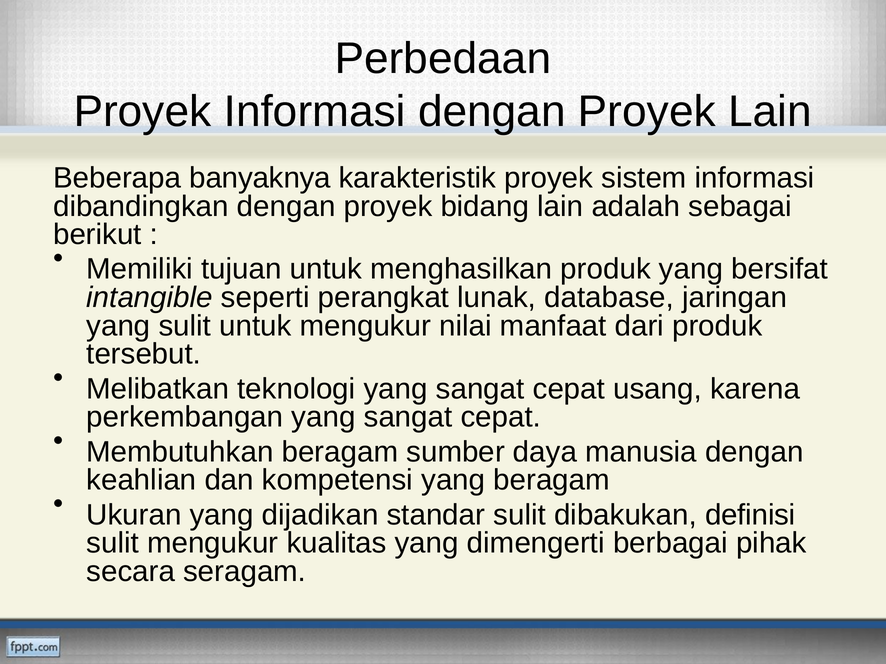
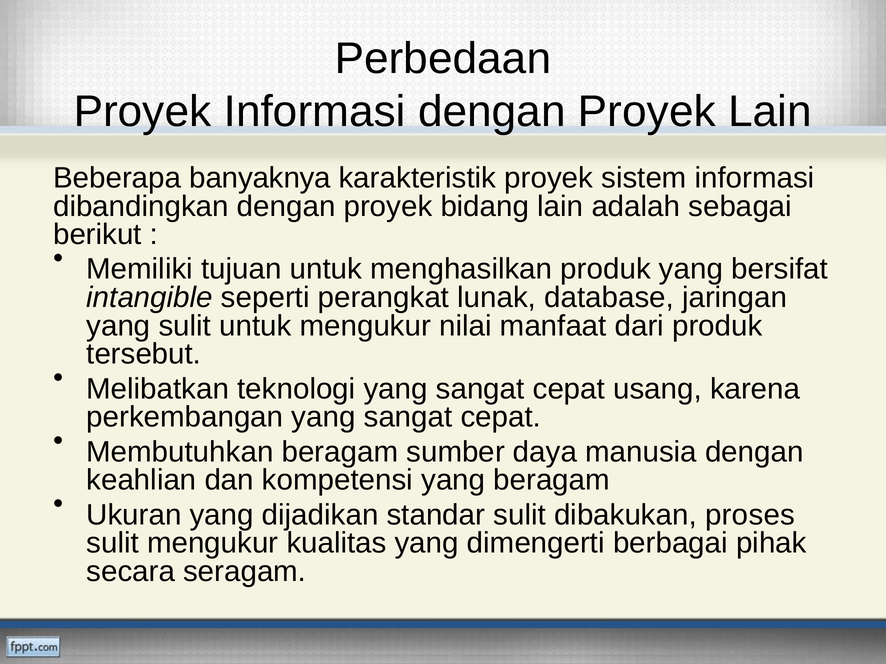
definisi: definisi -> proses (750, 515)
